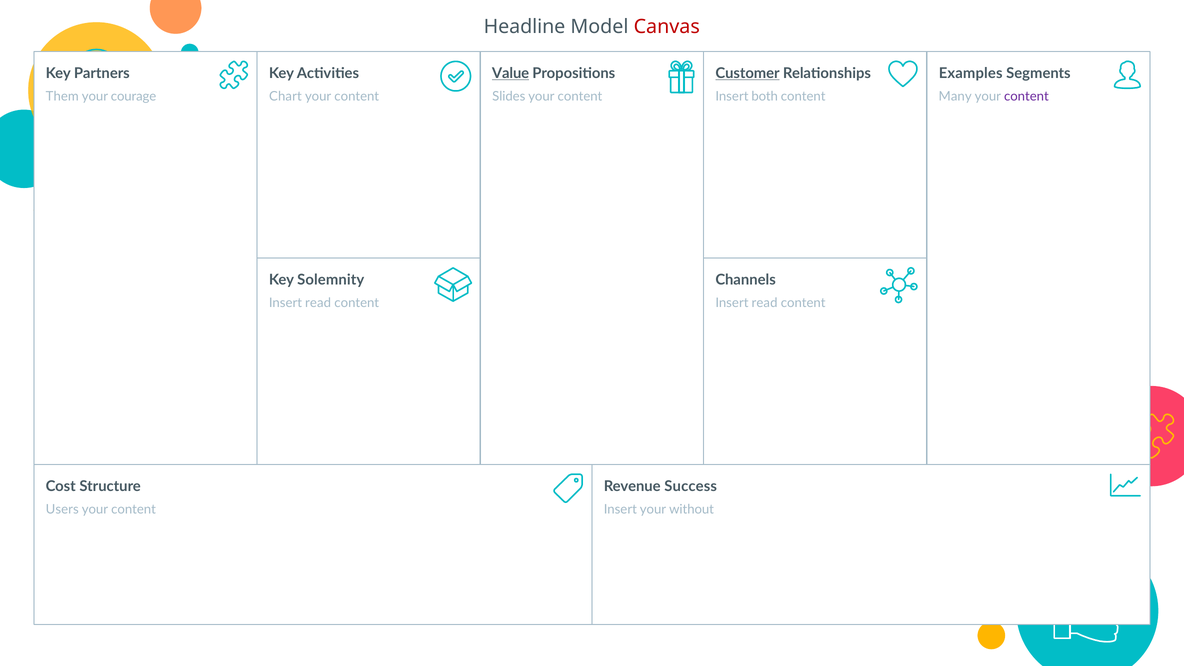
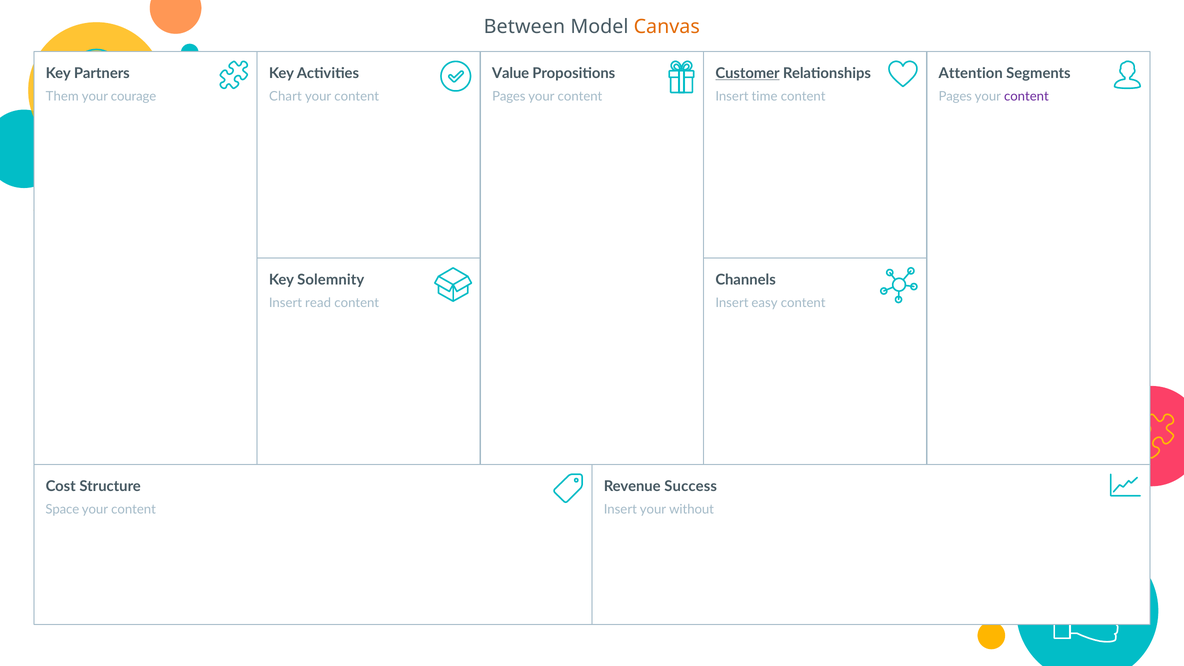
Headline: Headline -> Between (524, 27)
Canvas colour: red -> orange (667, 27)
Value underline: present -> none (511, 73)
Examples: Examples -> Attention (971, 73)
Slides: Slides -> Pages (509, 97)
both: both -> time (765, 97)
Many: Many -> Pages (955, 97)
read: read -> easy (765, 303)
Users: Users -> Space (62, 510)
